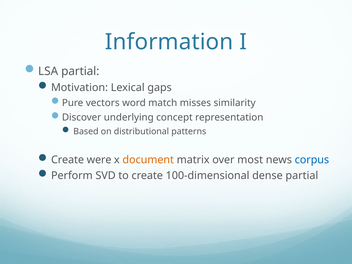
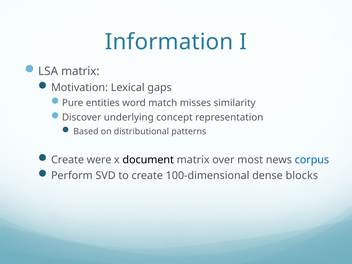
LSA partial: partial -> matrix (80, 71)
vectors: vectors -> entities (103, 103)
document colour: orange -> black (148, 160)
dense partial: partial -> blocks (302, 176)
